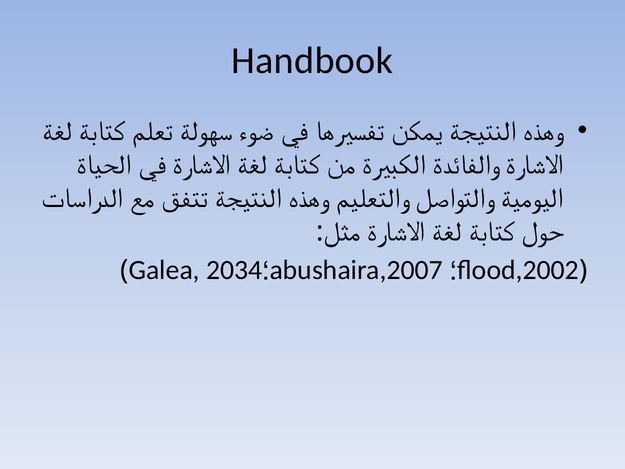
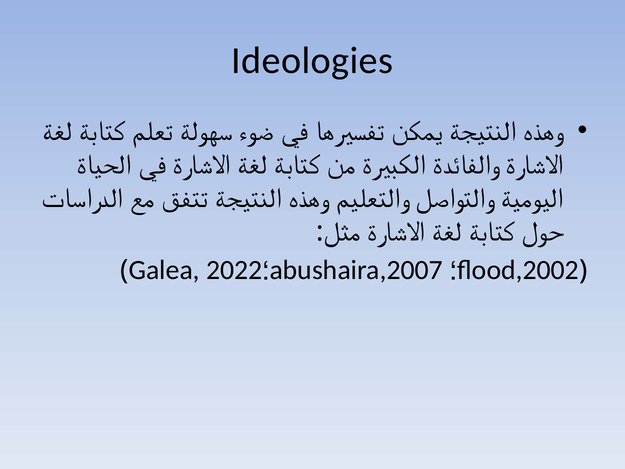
Handbook: Handbook -> Ideologies (312, 61)
2034: 2034 -> 2022 (234, 270)
